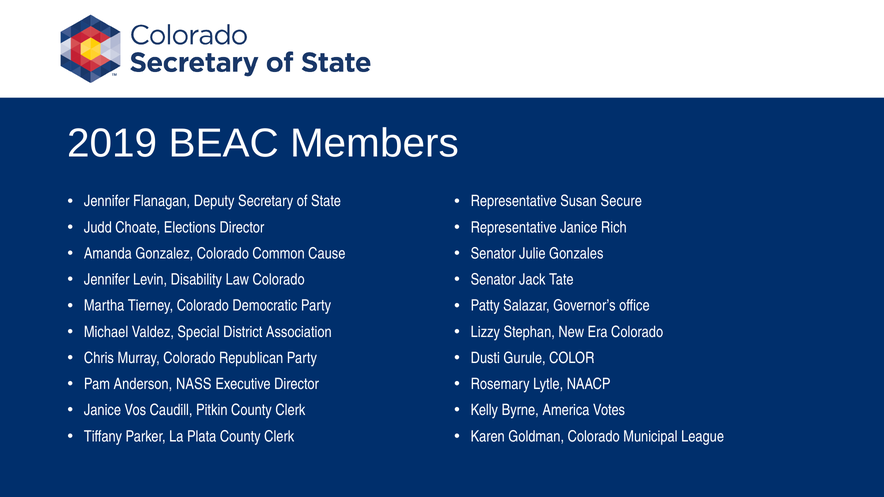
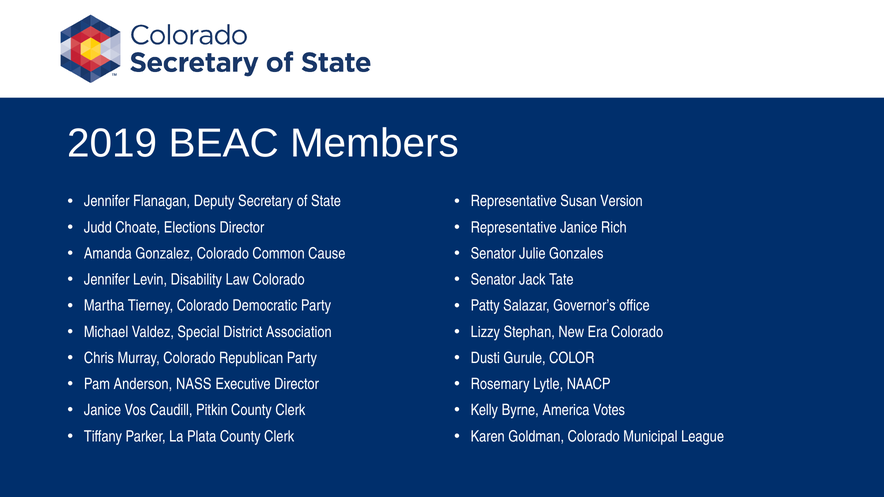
Secure: Secure -> Version (621, 201)
